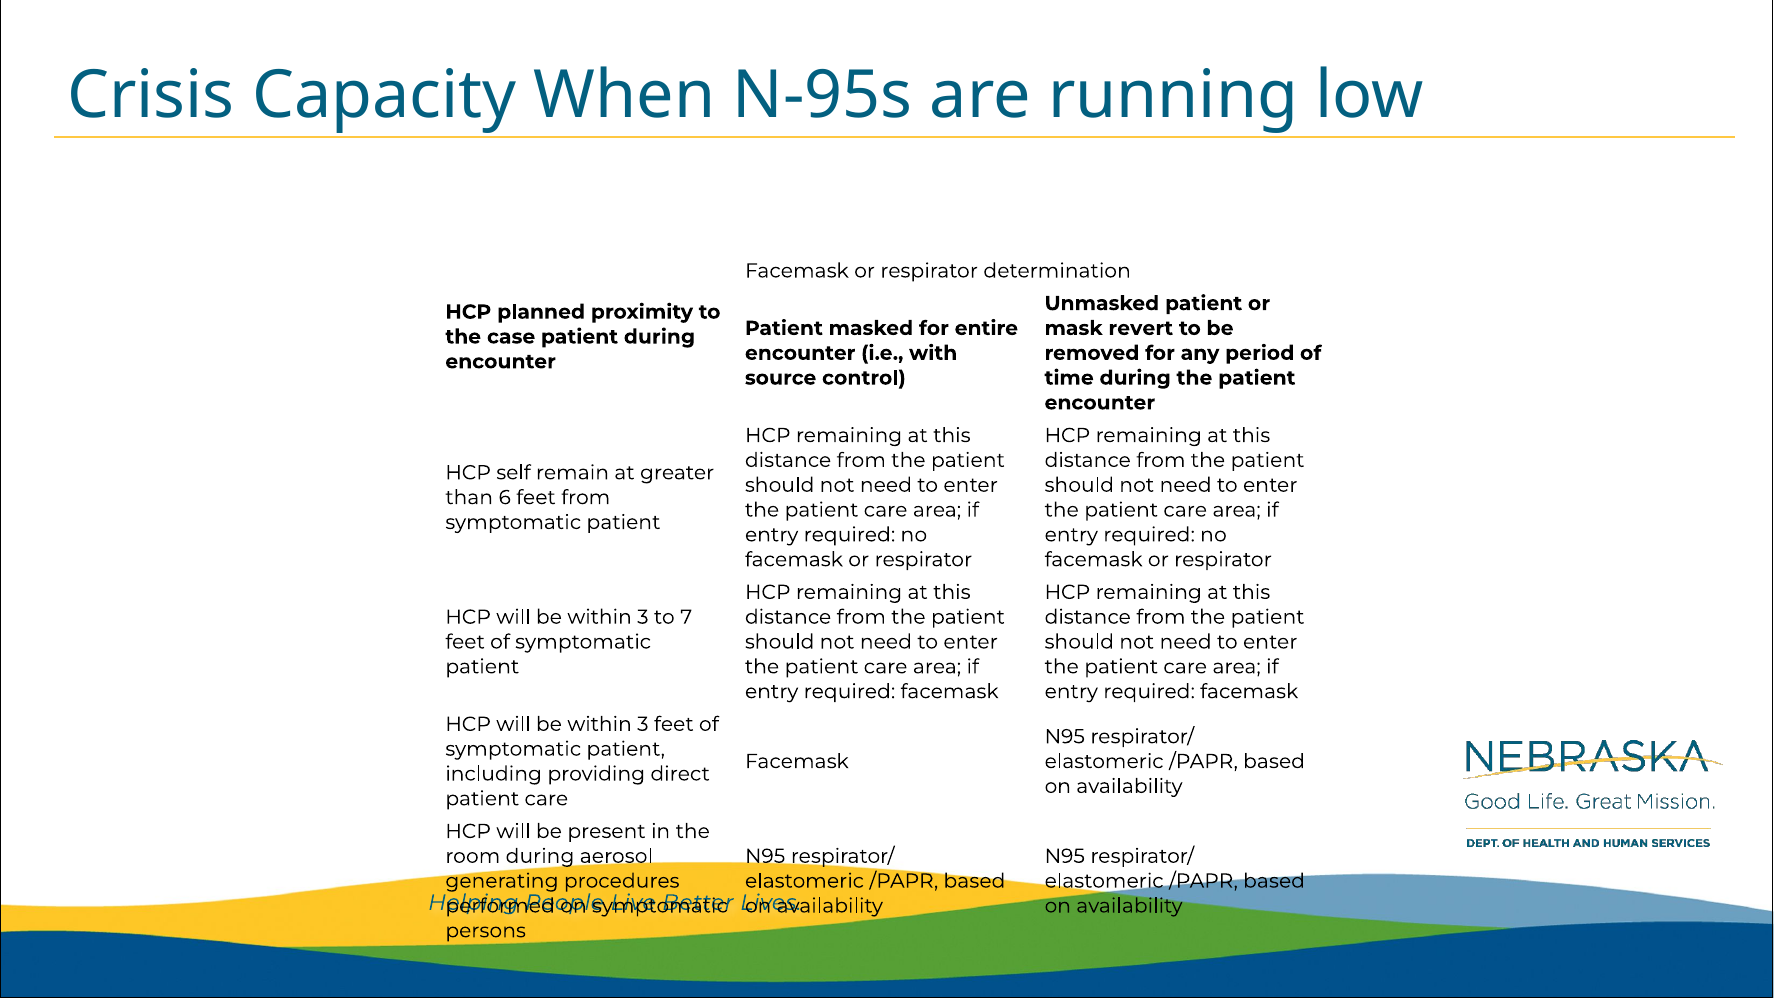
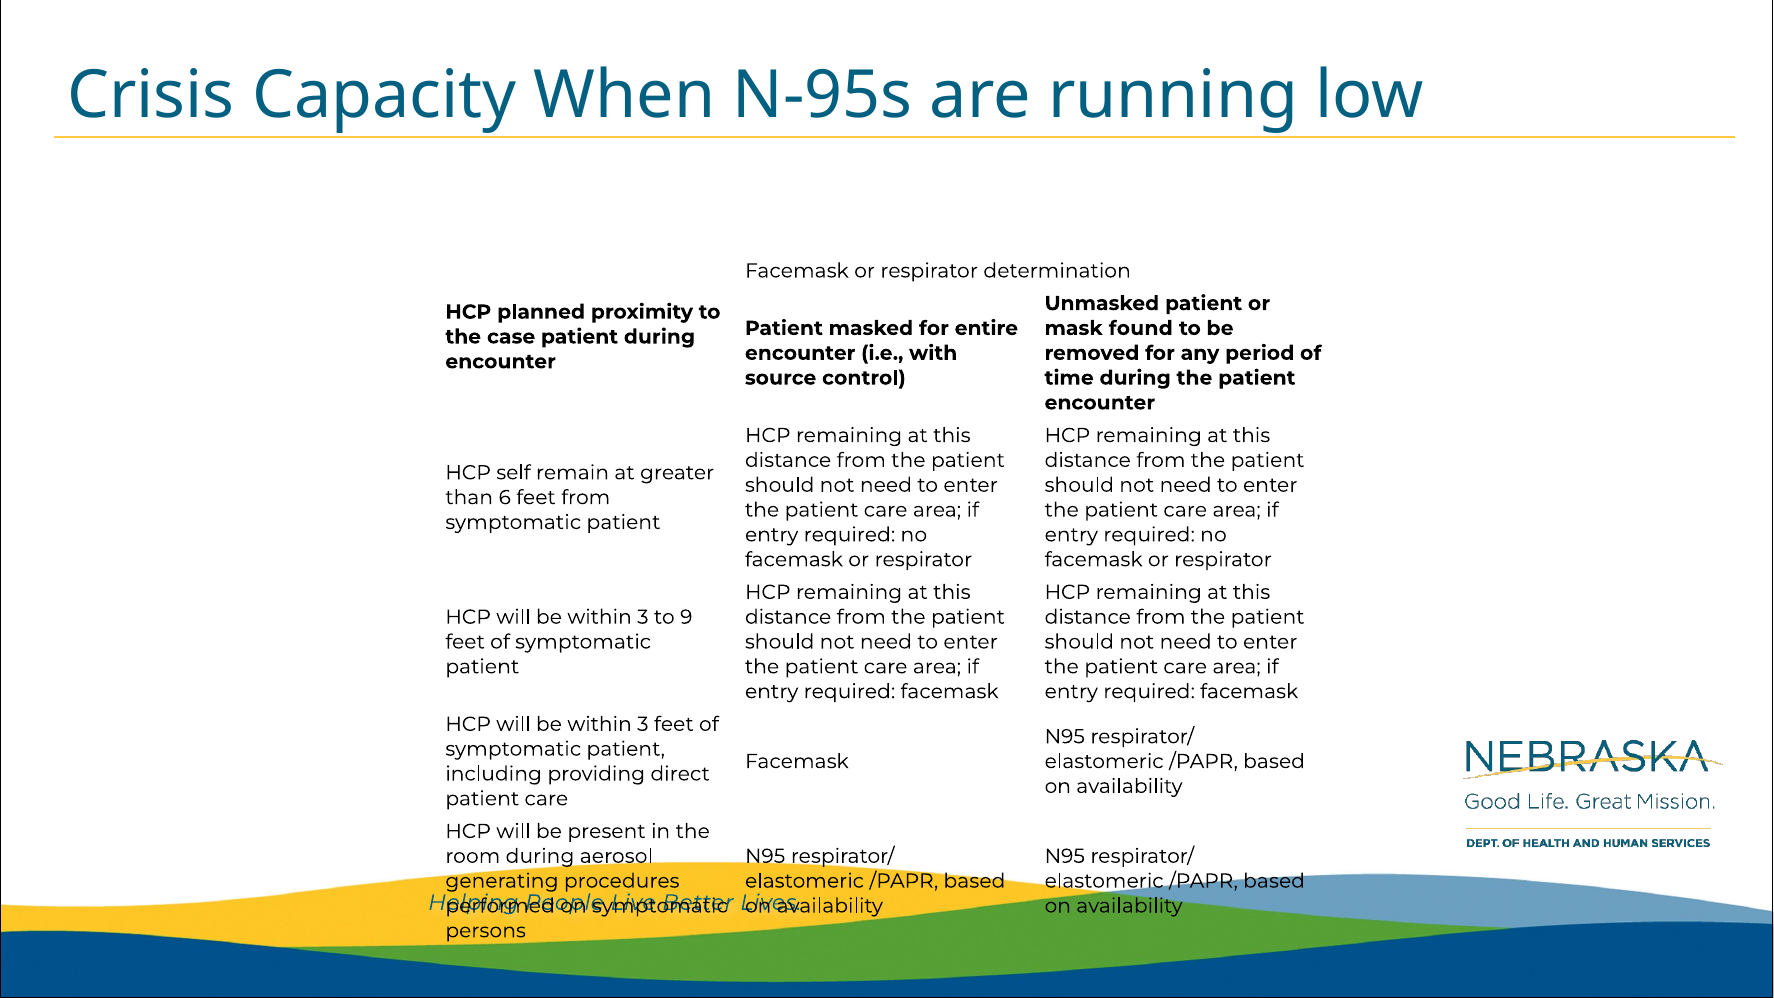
revert: revert -> found (1141, 328)
7: 7 -> 9 (686, 617)
